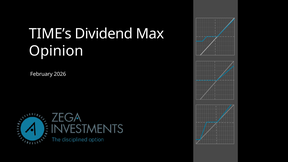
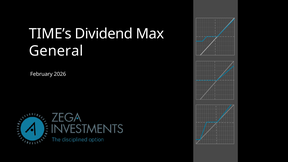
Opinion: Opinion -> General (56, 51)
